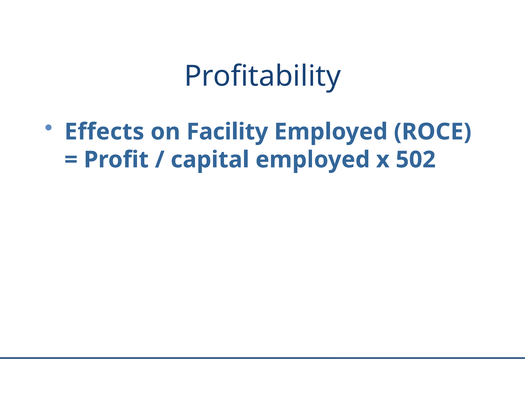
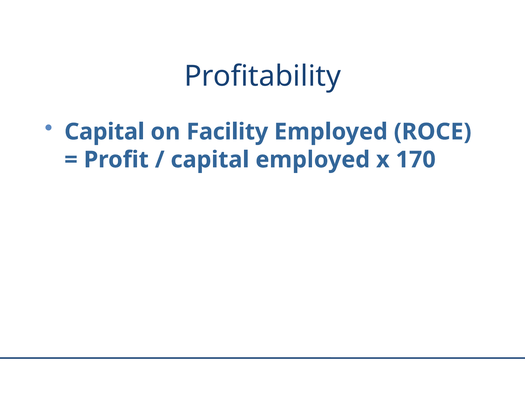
Effects: Effects -> Capital (104, 132)
502: 502 -> 170 (416, 160)
